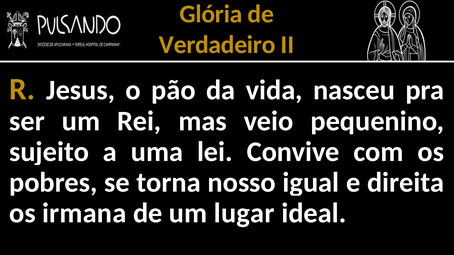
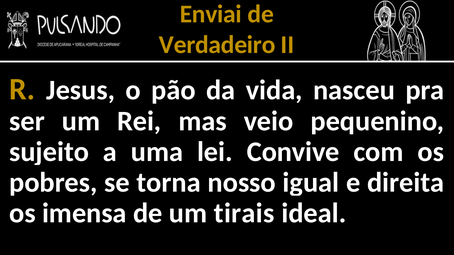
Glória: Glória -> Enviai (211, 14)
irmana: irmana -> imensa (84, 213)
lugar: lugar -> tirais (244, 213)
